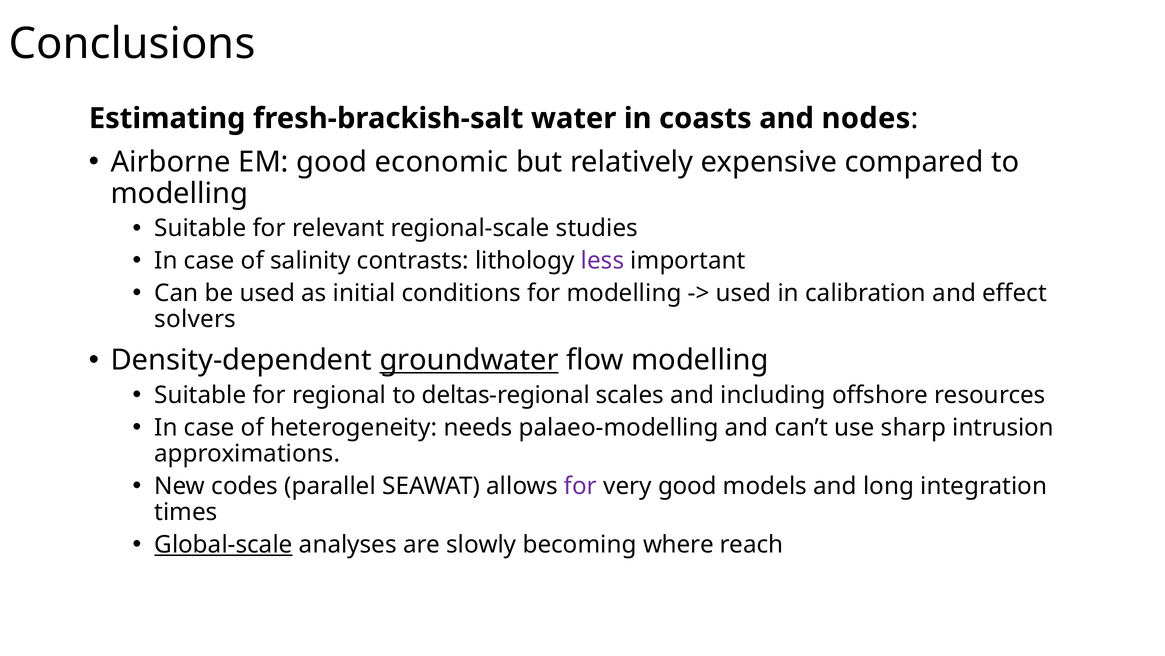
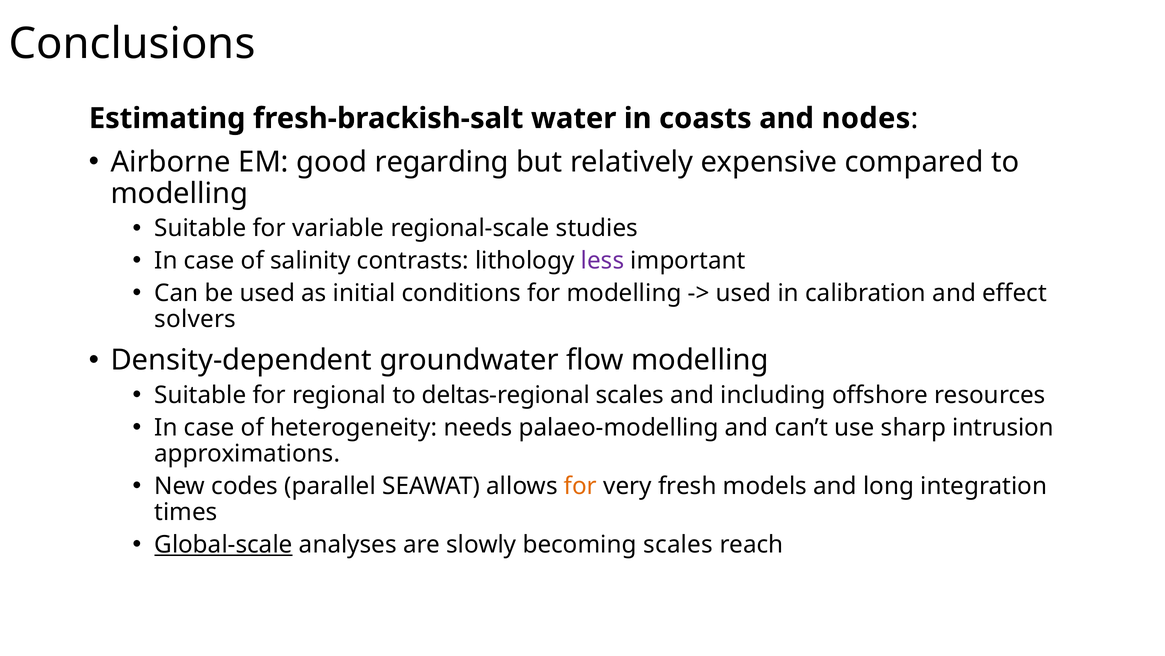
economic: economic -> regarding (442, 162)
relevant: relevant -> variable (338, 228)
groundwater underline: present -> none (469, 360)
for colour: purple -> orange (580, 486)
very good: good -> fresh (687, 486)
becoming where: where -> scales (678, 544)
